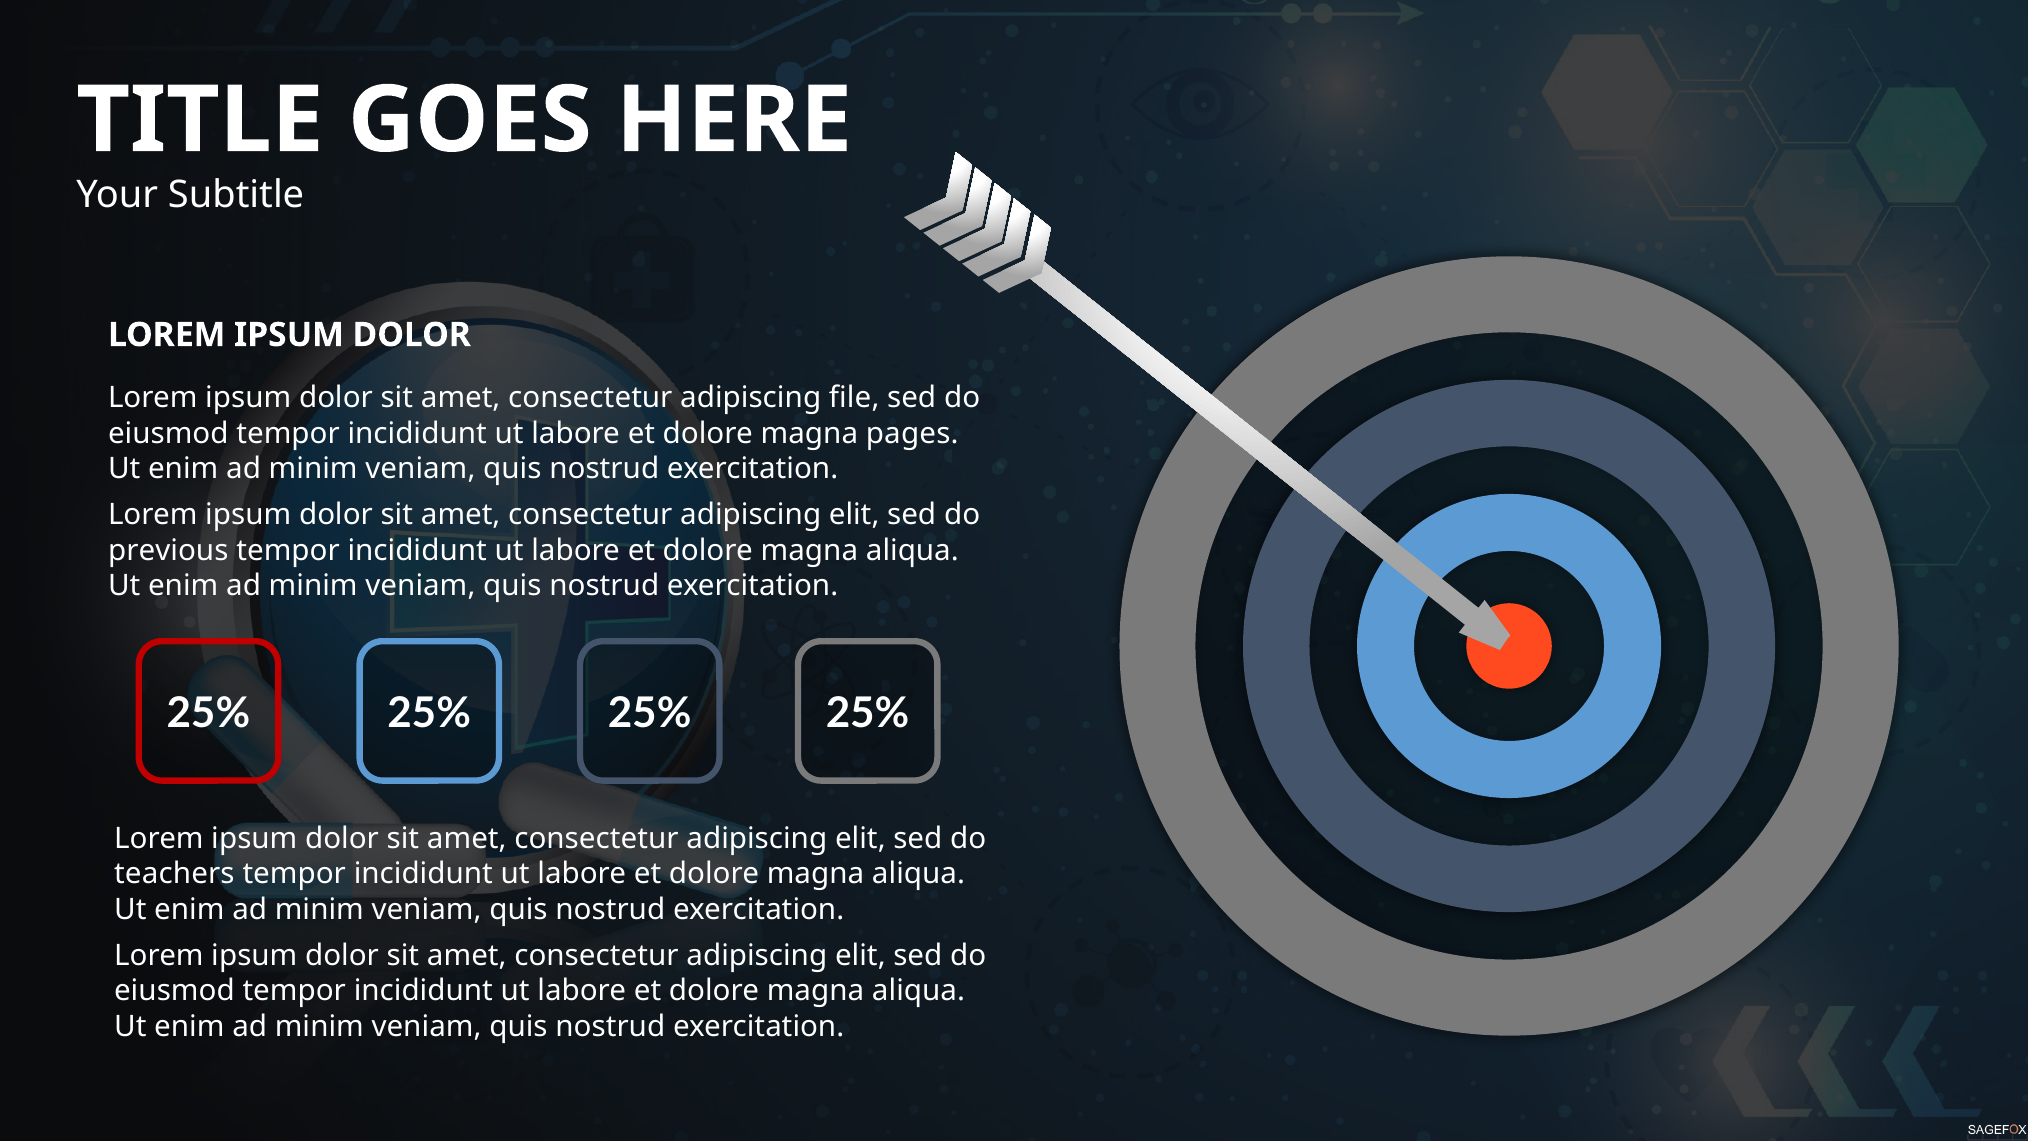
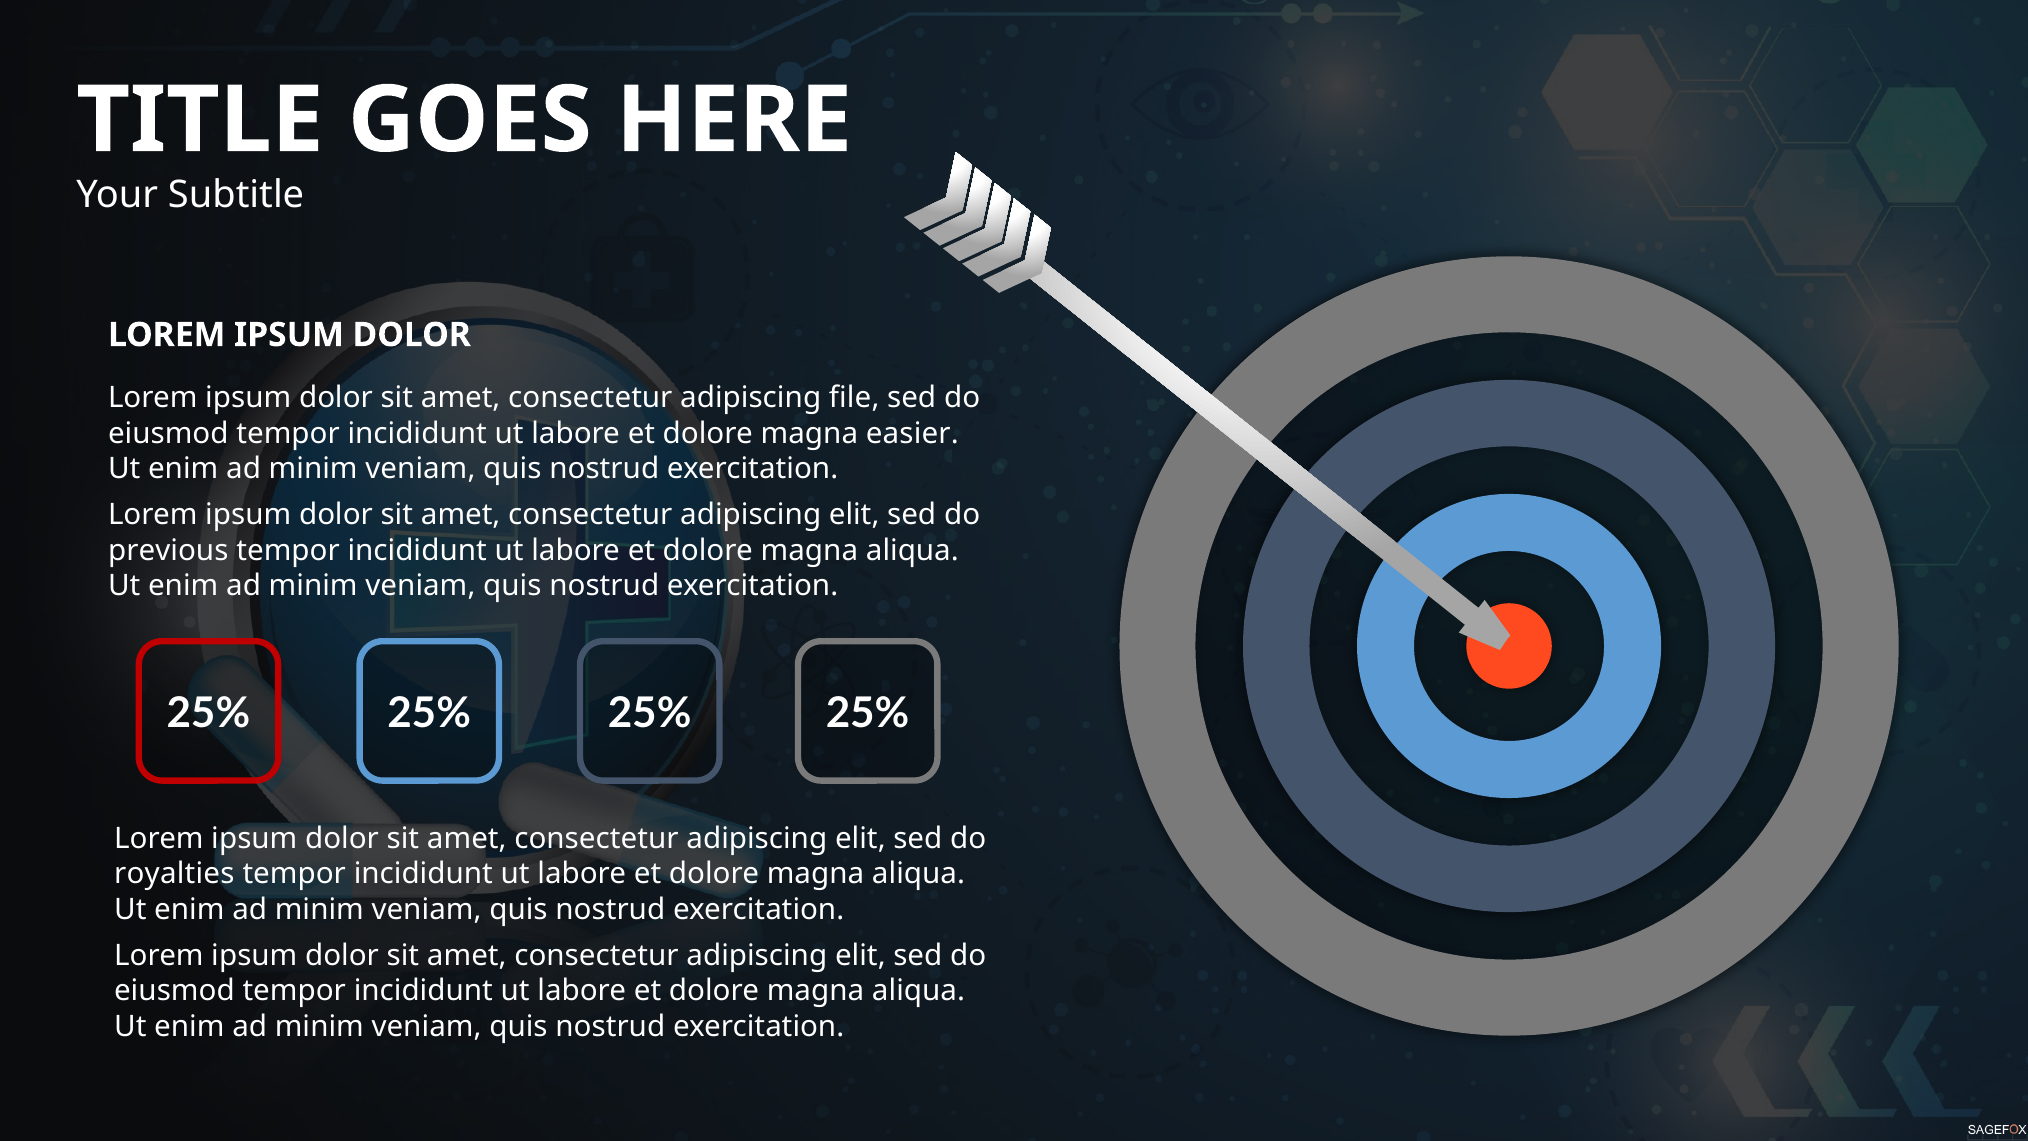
pages: pages -> easier (912, 433)
teachers: teachers -> royalties (174, 874)
